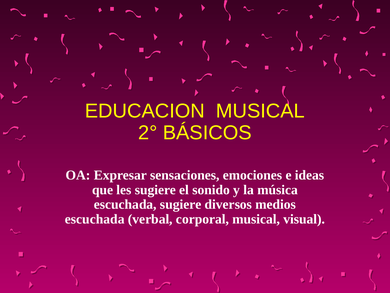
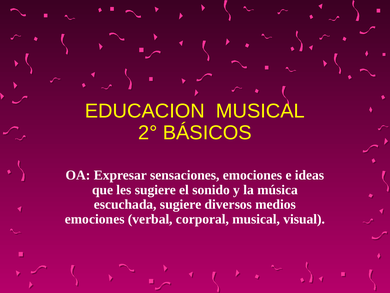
escuchada: escuchada -> emociones (95, 219)
